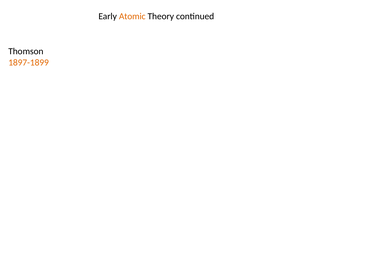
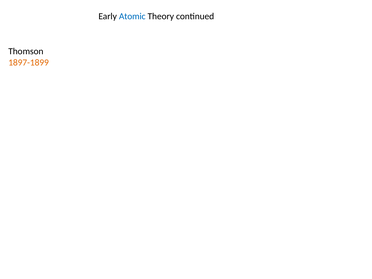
Atomic colour: orange -> blue (132, 16)
